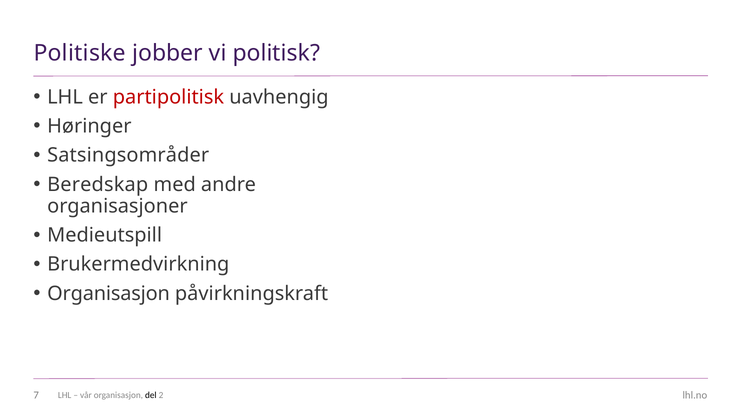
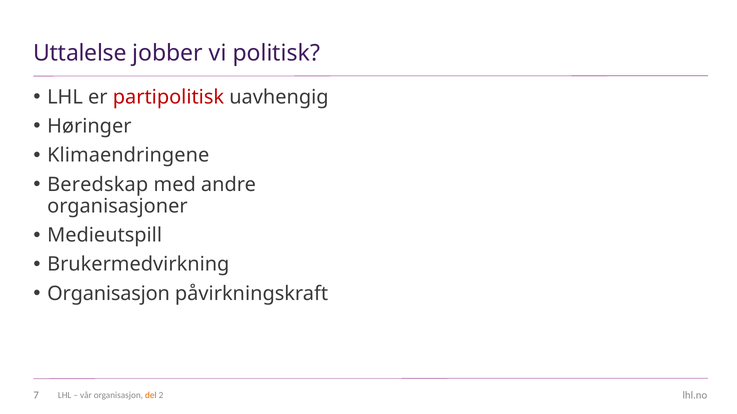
Politiske: Politiske -> Uttalelse (80, 53)
Satsingsområder: Satsingsområder -> Klimaendringene (128, 156)
del colour: black -> orange (151, 396)
